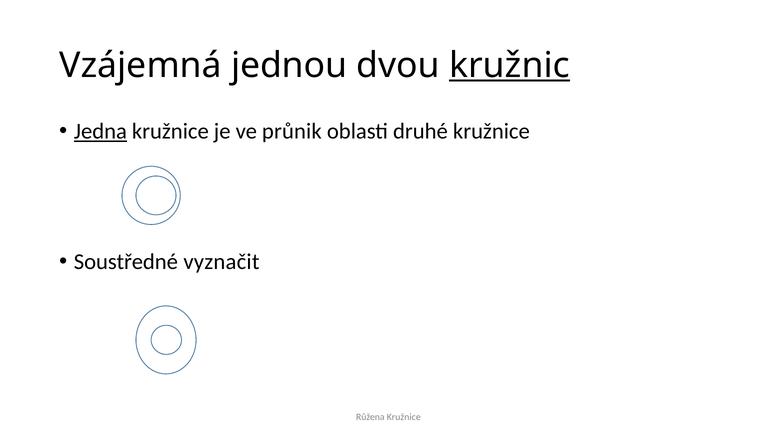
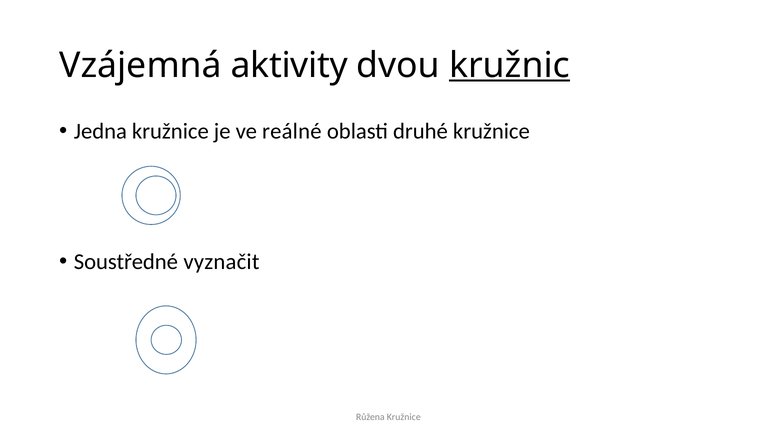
jednou: jednou -> aktivity (289, 65)
Jedna underline: present -> none (100, 131)
průnik: průnik -> reálné (292, 131)
